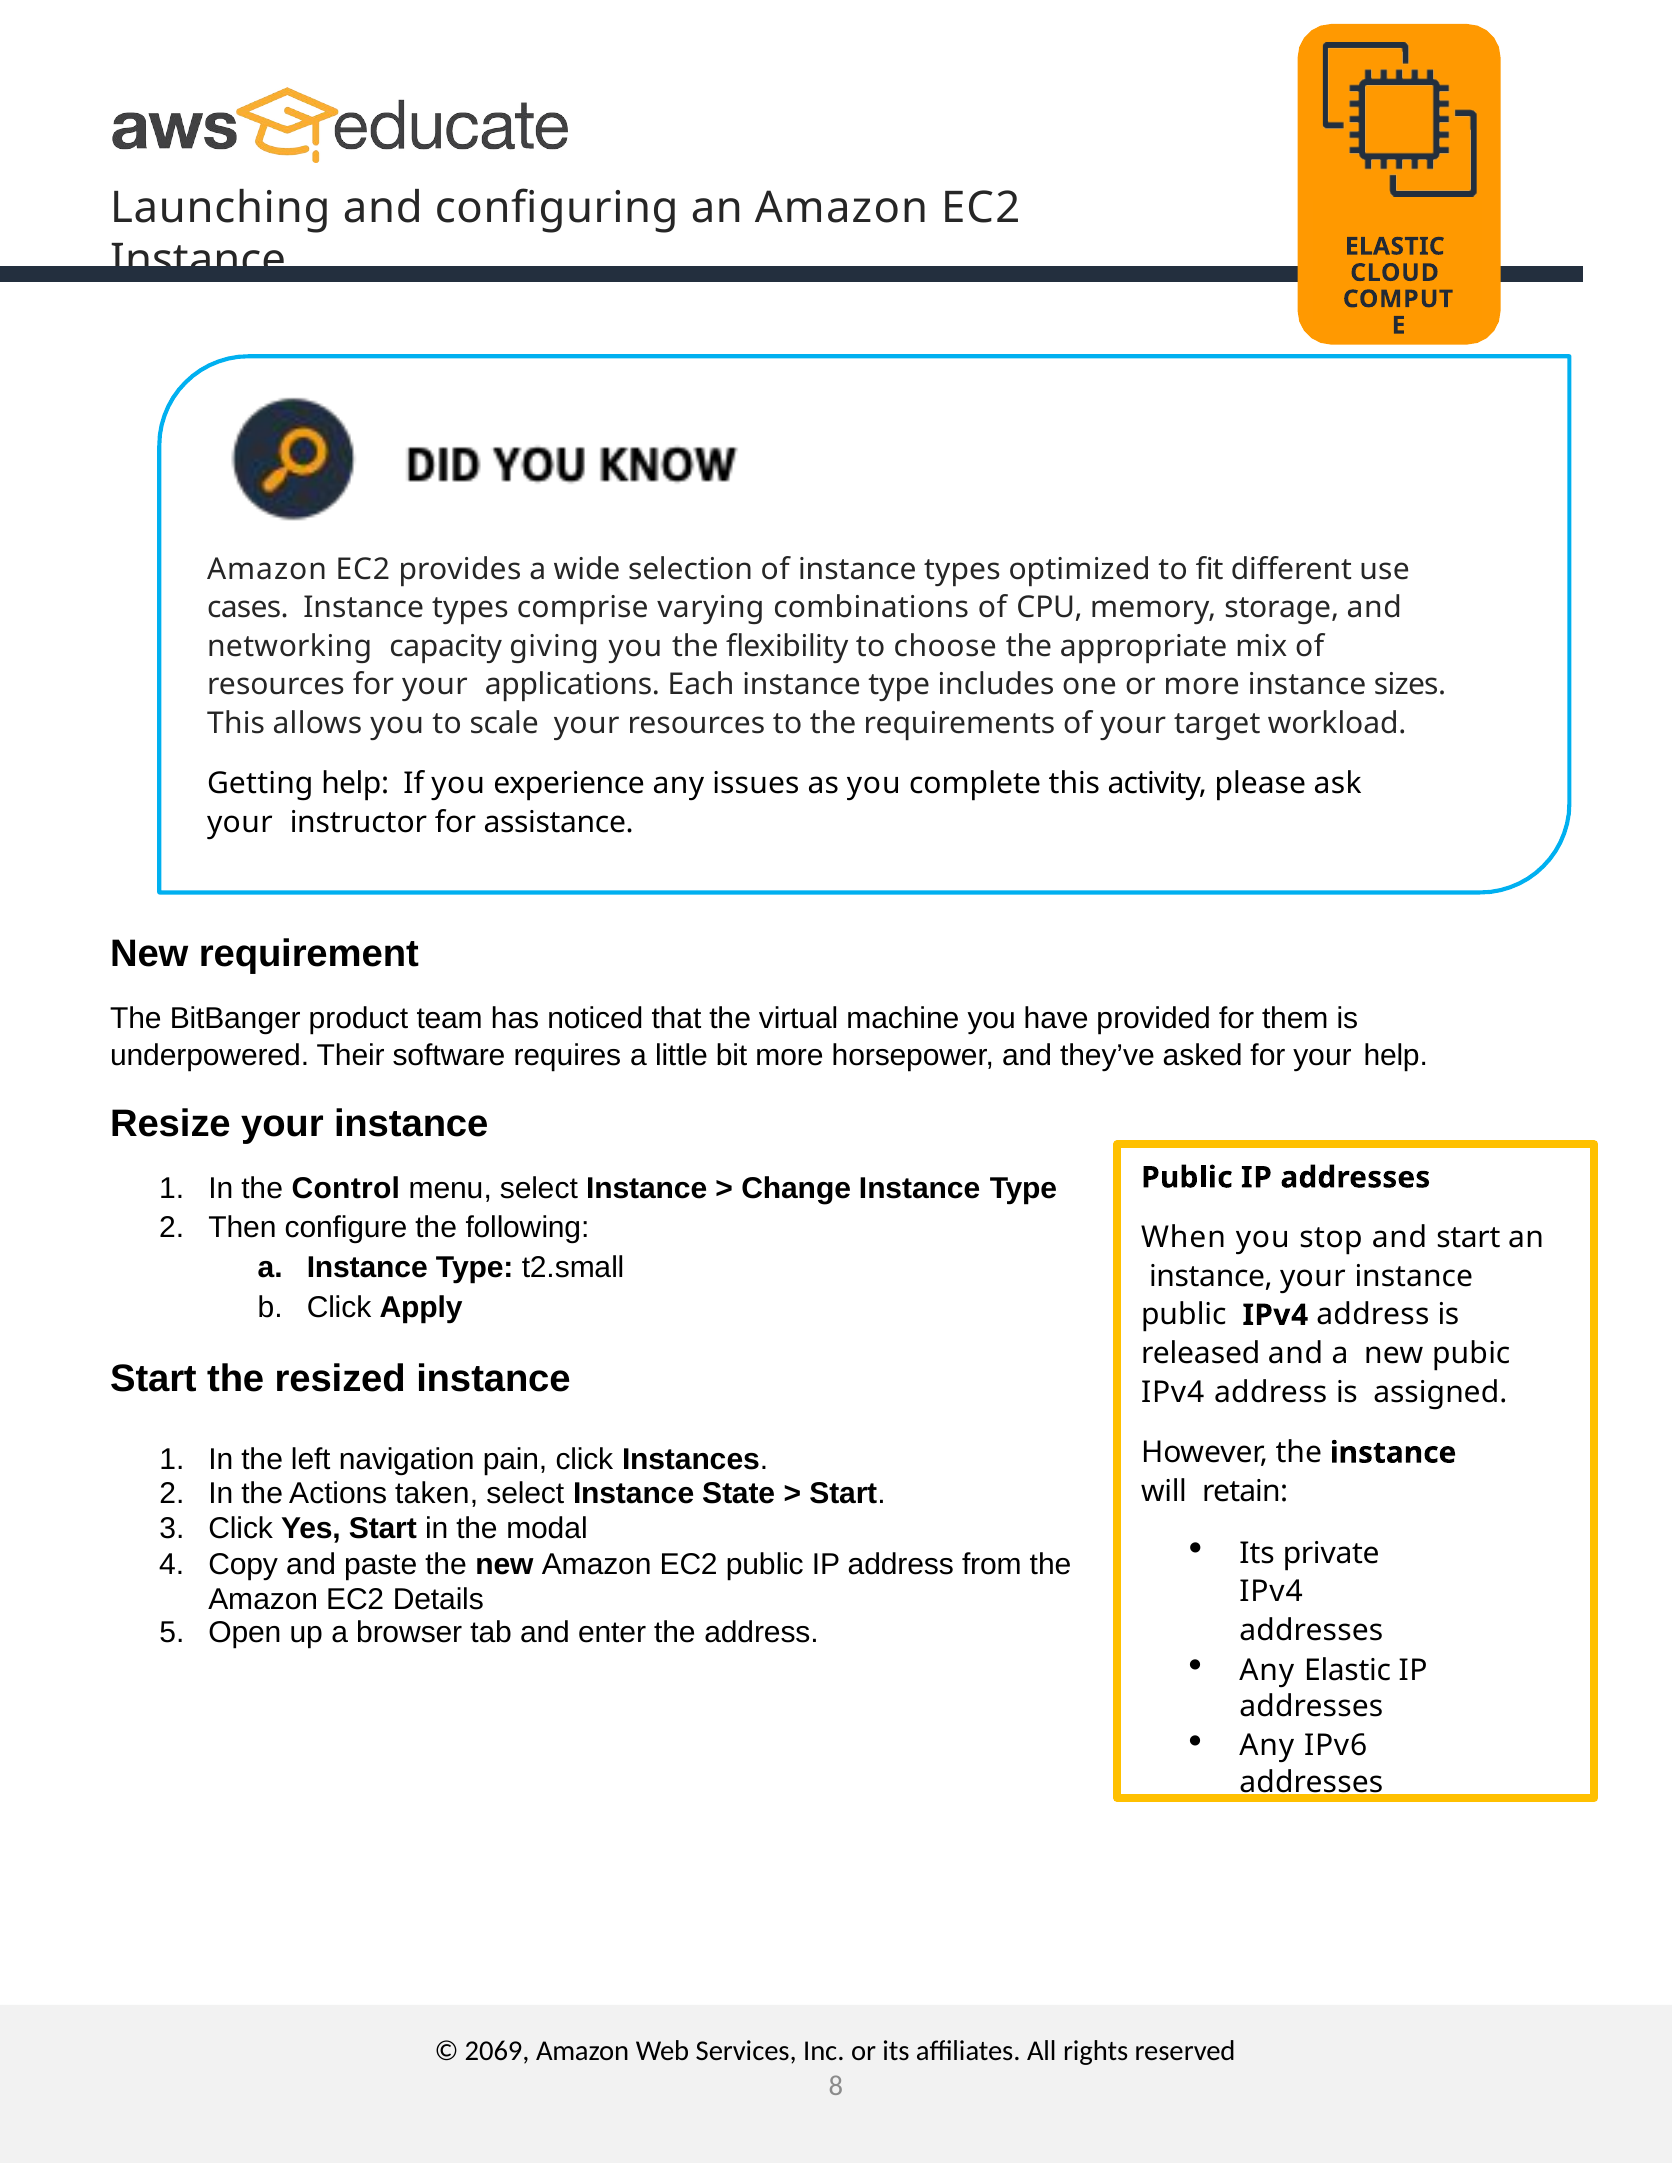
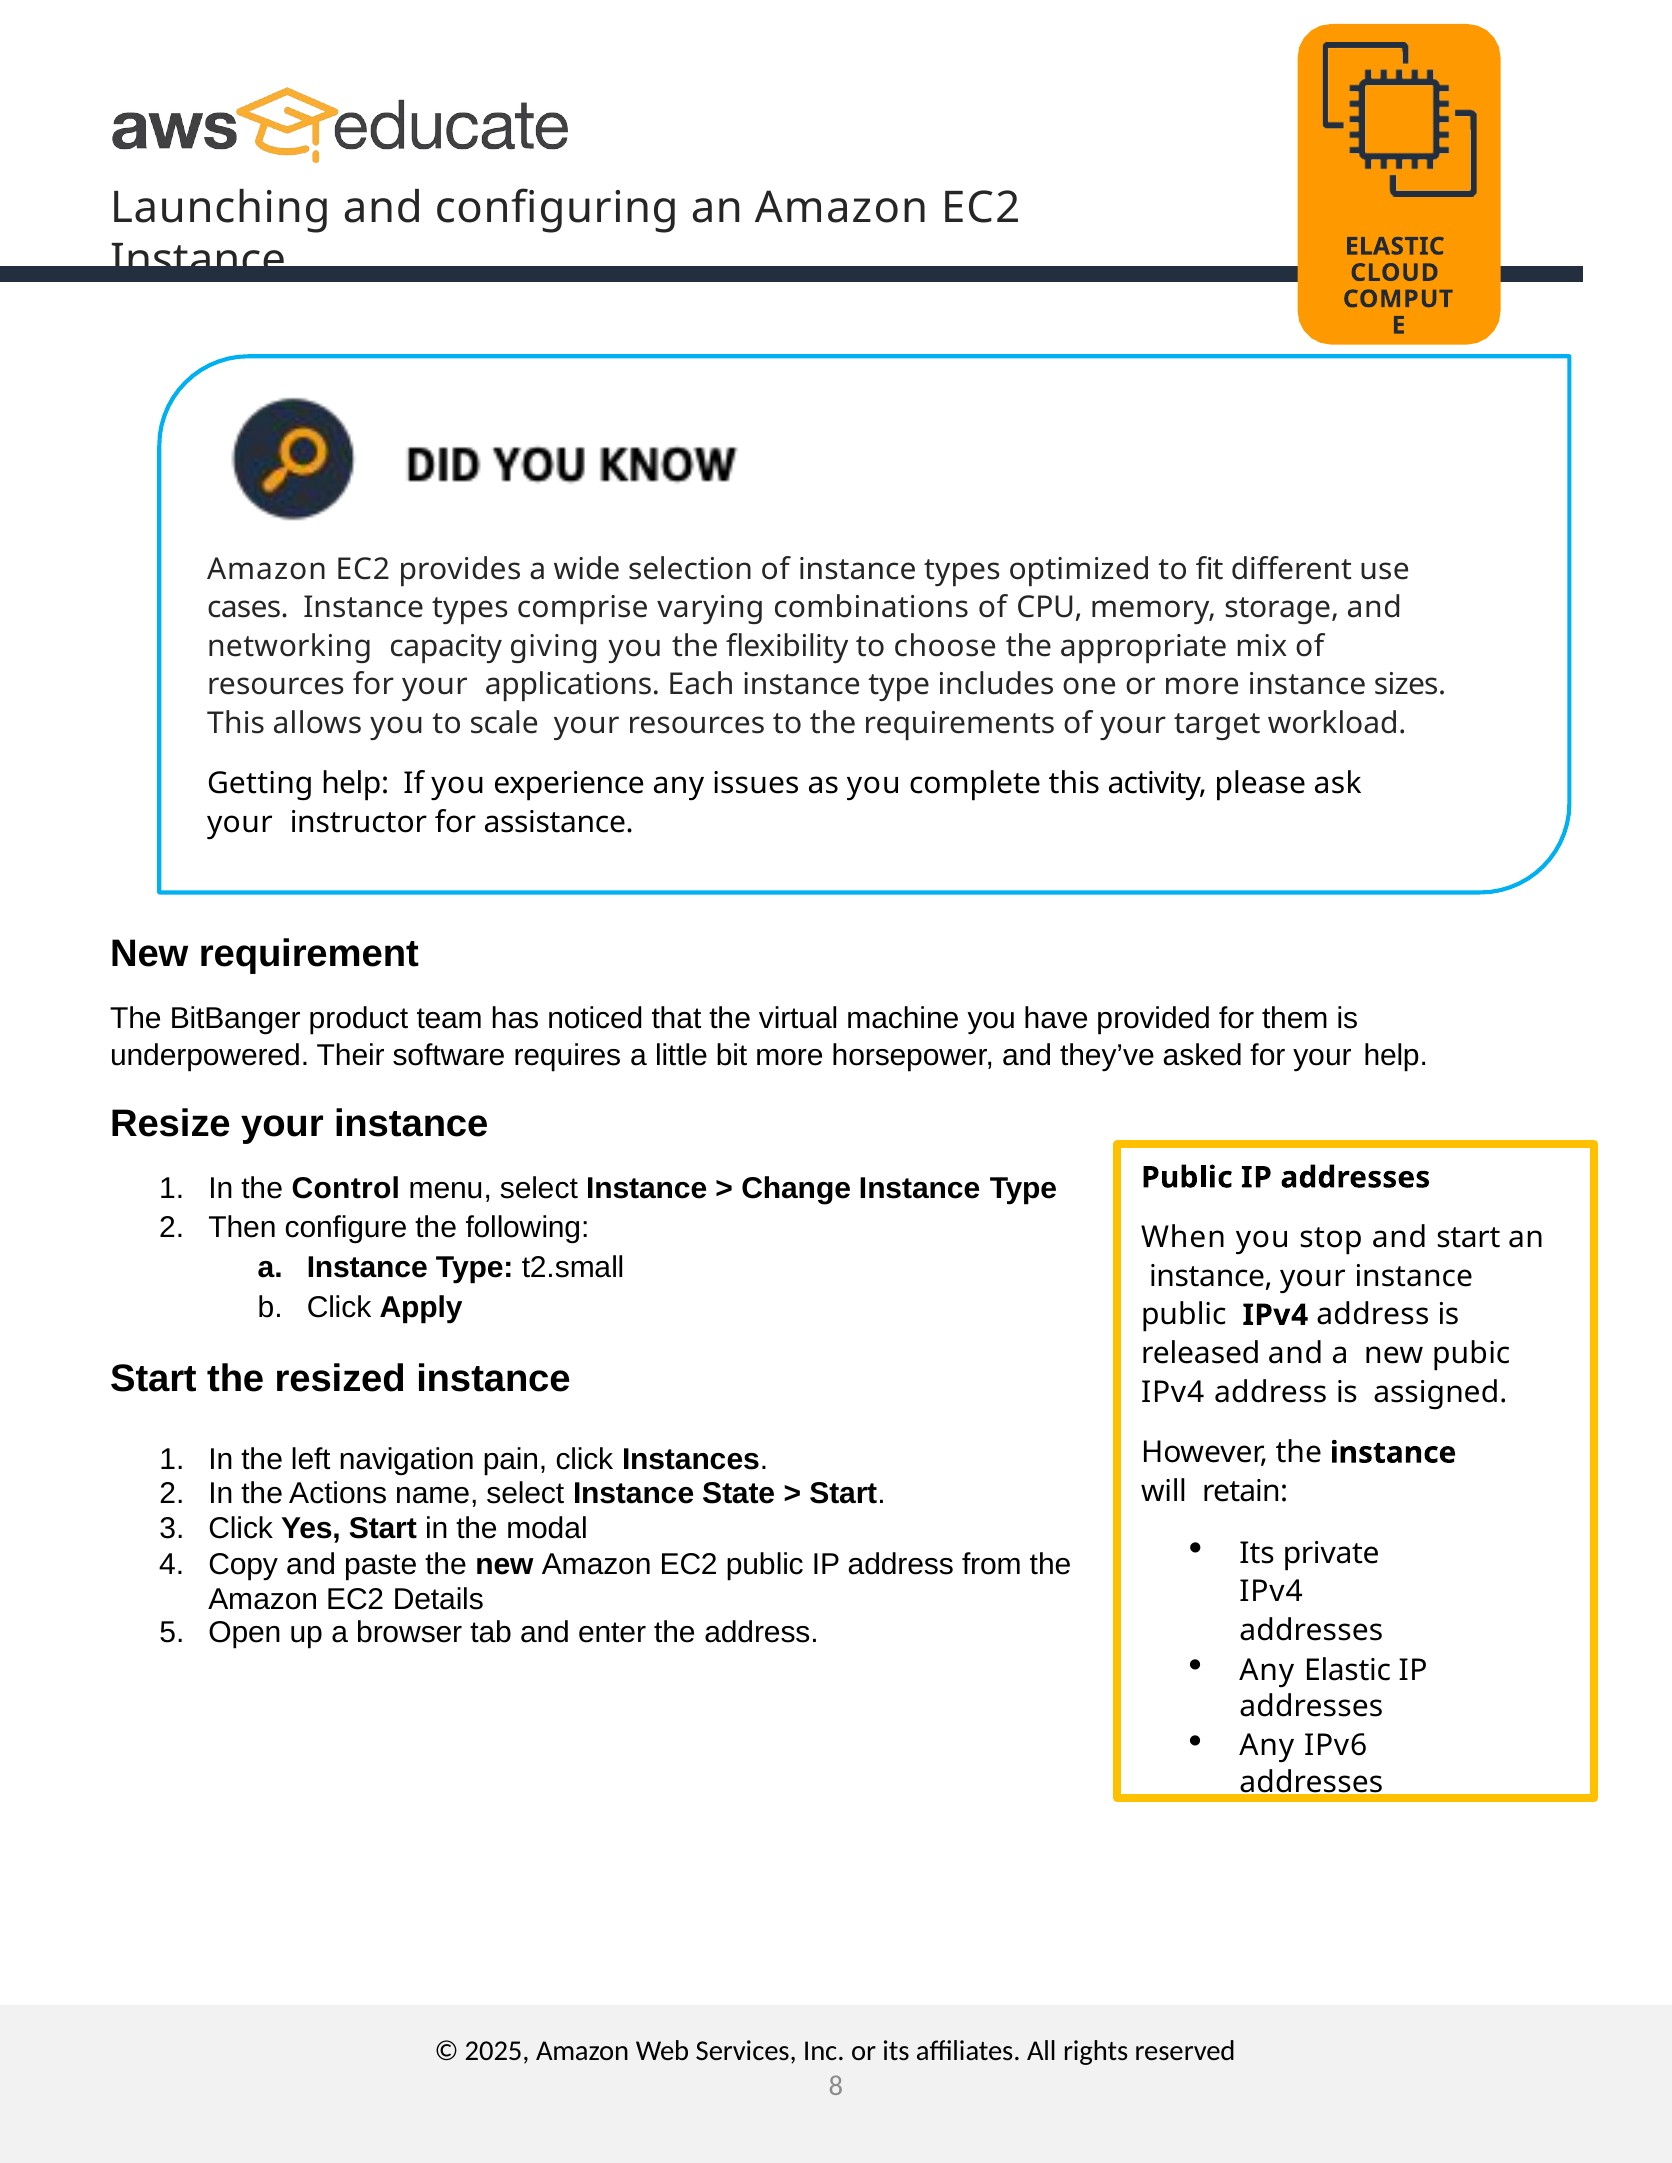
taken: taken -> name (437, 1494)
2069: 2069 -> 2025 (497, 2052)
